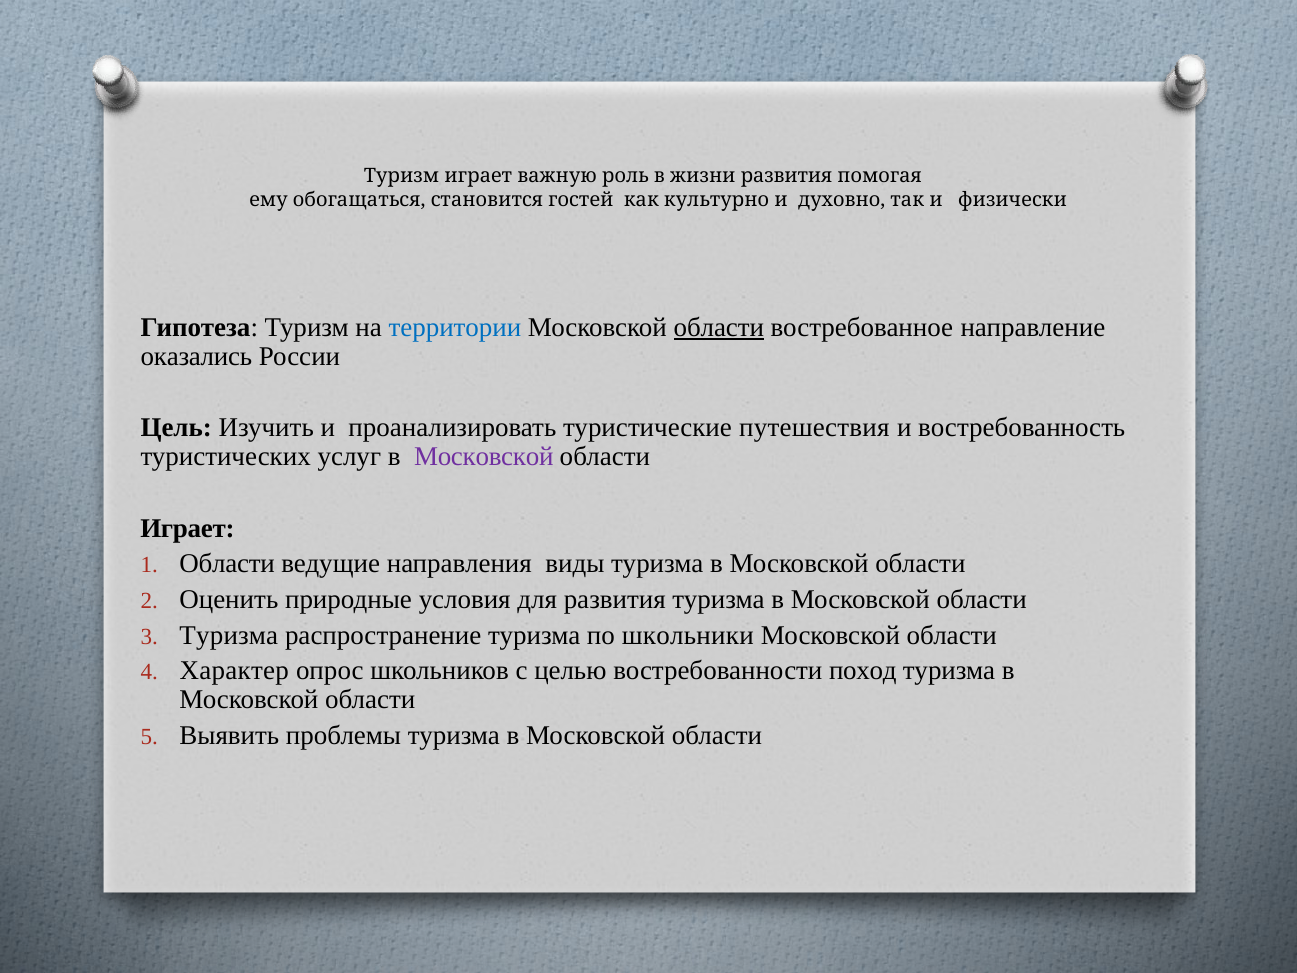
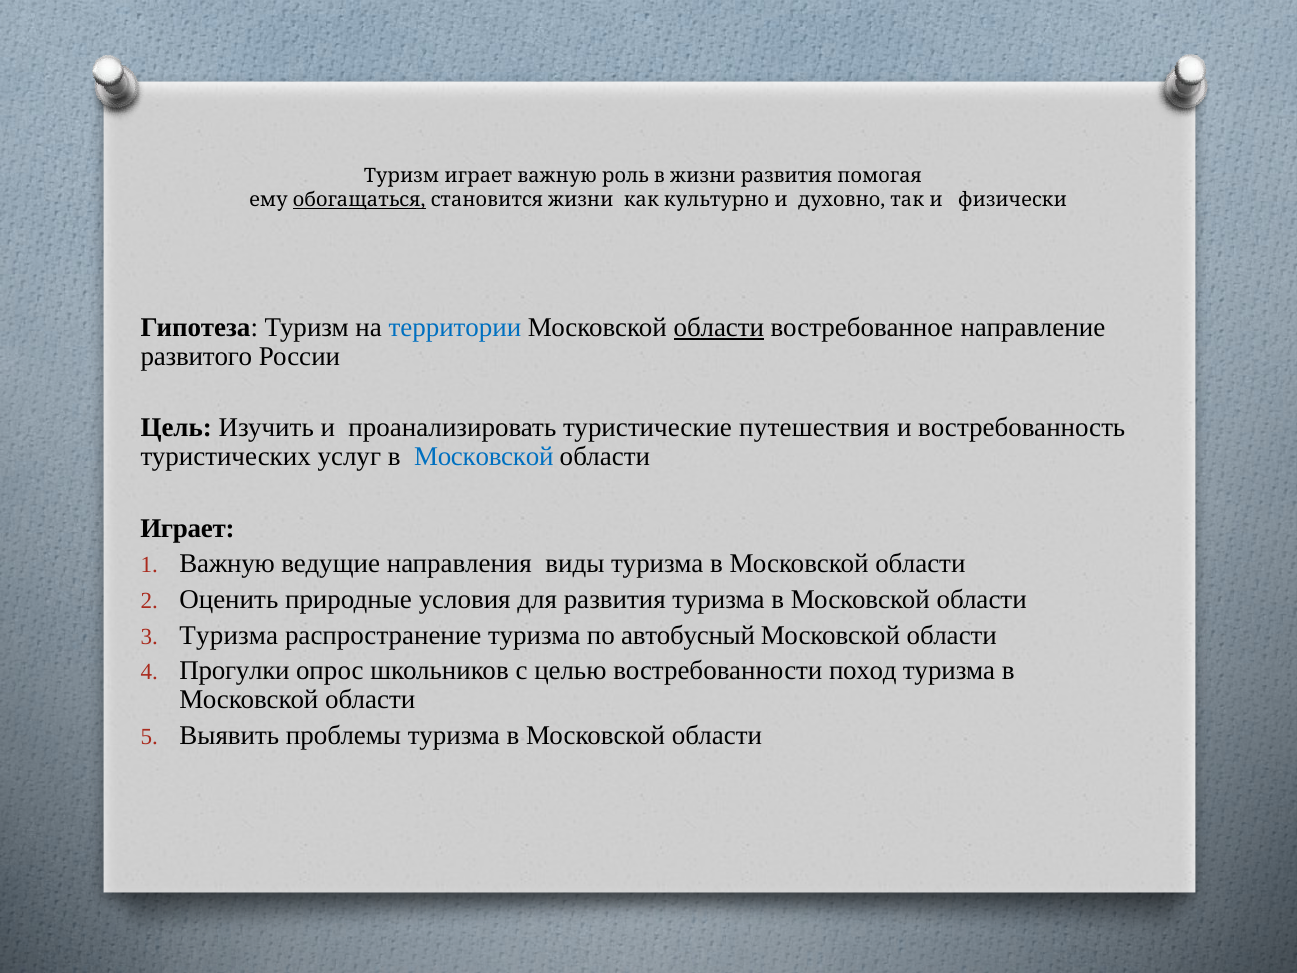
обогащаться underline: none -> present (359, 200)
становится гостей: гостей -> жизни (581, 200)
оказались: оказались -> развитого (196, 356)
Московской colour: purple -> blue (484, 457)
Области: Области -> Важную (227, 564)
школьники: школьники -> автобусный (688, 635)
Характер: Характер -> Прогулки (235, 671)
